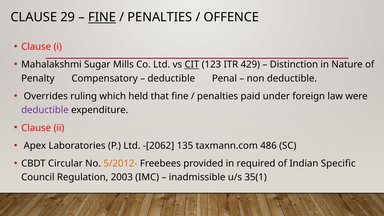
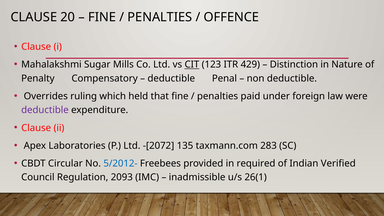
29: 29 -> 20 (68, 17)
FINE underline: present -> none (102, 17)
-[2062: -[2062 -> -[2072 (159, 146)
486: 486 -> 283 (269, 146)
5/2012- colour: orange -> blue (120, 163)
Specific: Specific -> Verified (338, 163)
2003: 2003 -> 2093 (122, 177)
35(1: 35(1 -> 26(1 (256, 177)
